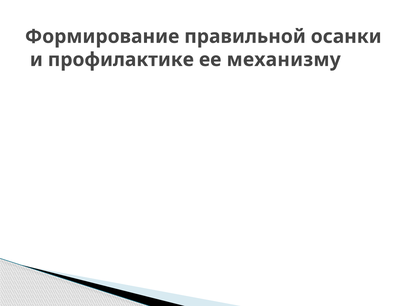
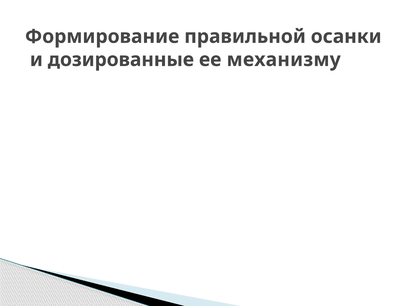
профилактике: профилактике -> дозированные (121, 60)
